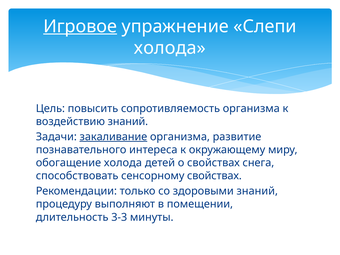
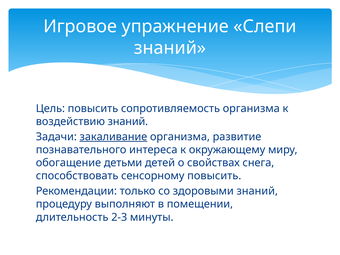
Игровое underline: present -> none (80, 26)
холода: холода -> знаний (170, 48)
обогащение холода: холода -> детьми (123, 163)
сенсорному свойствах: свойствах -> повысить (214, 176)
3-3: 3-3 -> 2-3 (119, 217)
